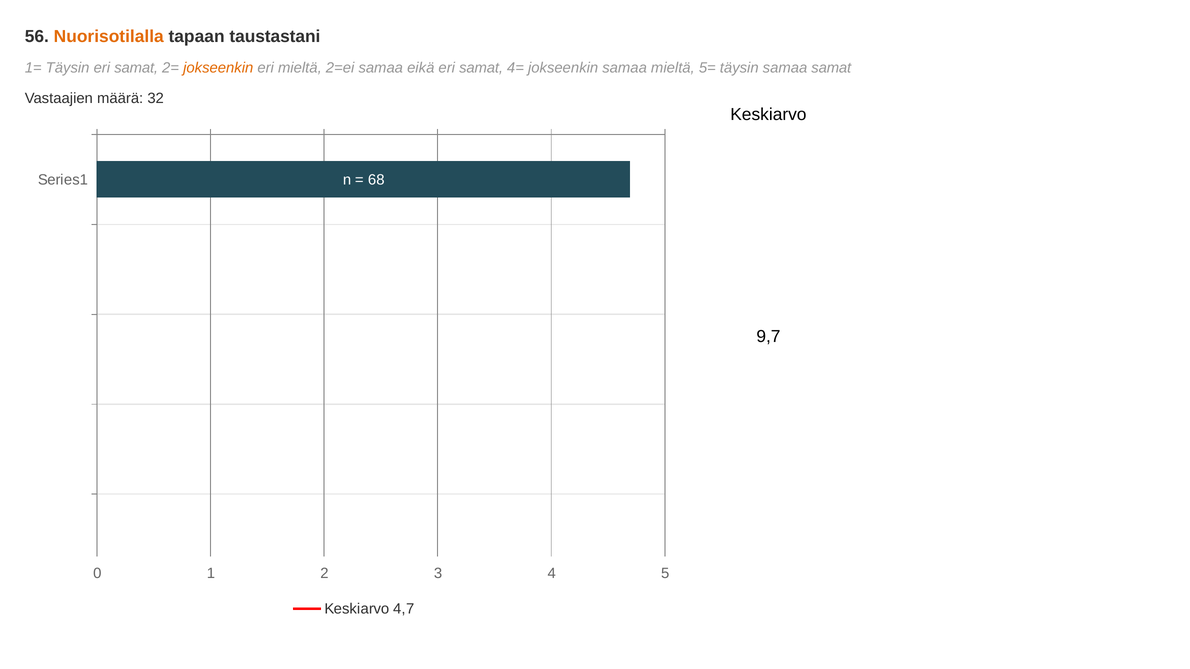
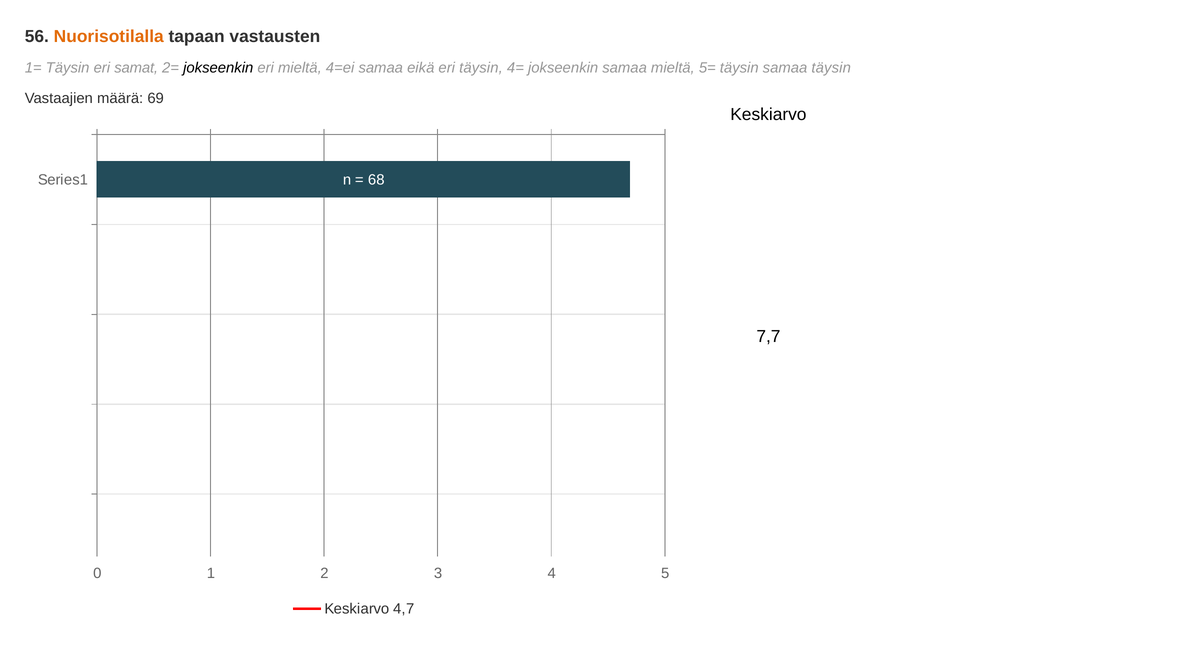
taustastani: taustastani -> vastausten (275, 36)
jokseenkin colour: orange -> black (218, 68)
2=ei: 2=ei -> 4=ei (340, 68)
eikä eri samat: samat -> täysin (481, 68)
samaa samat: samat -> täysin (831, 68)
32: 32 -> 69 (156, 98)
9,7: 9,7 -> 7,7 (768, 337)
